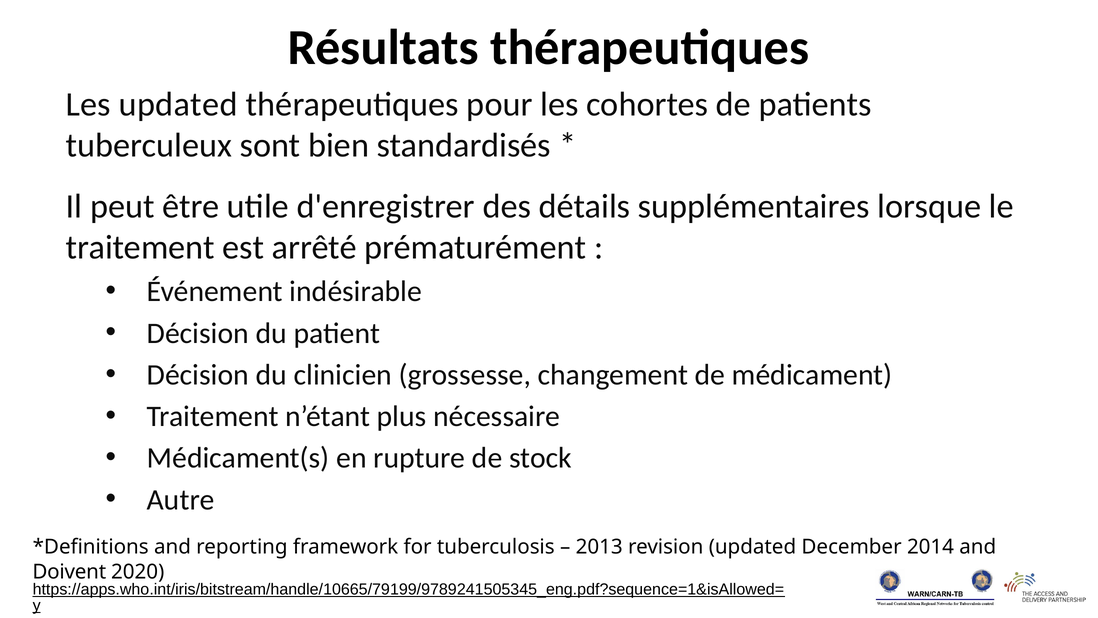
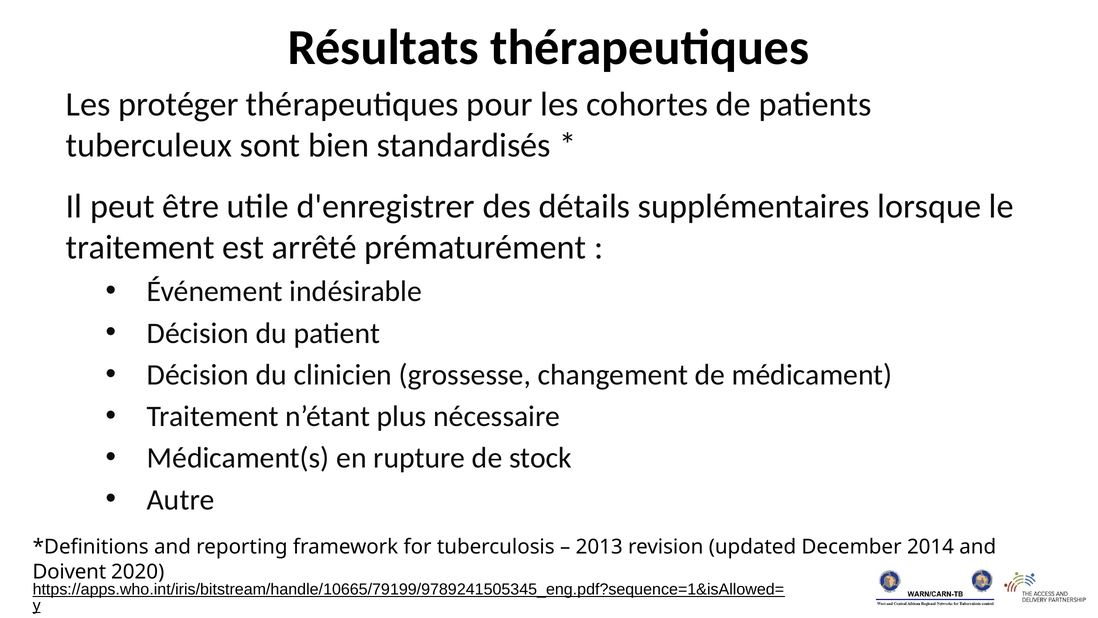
Les updated: updated -> protéger (178, 104)
